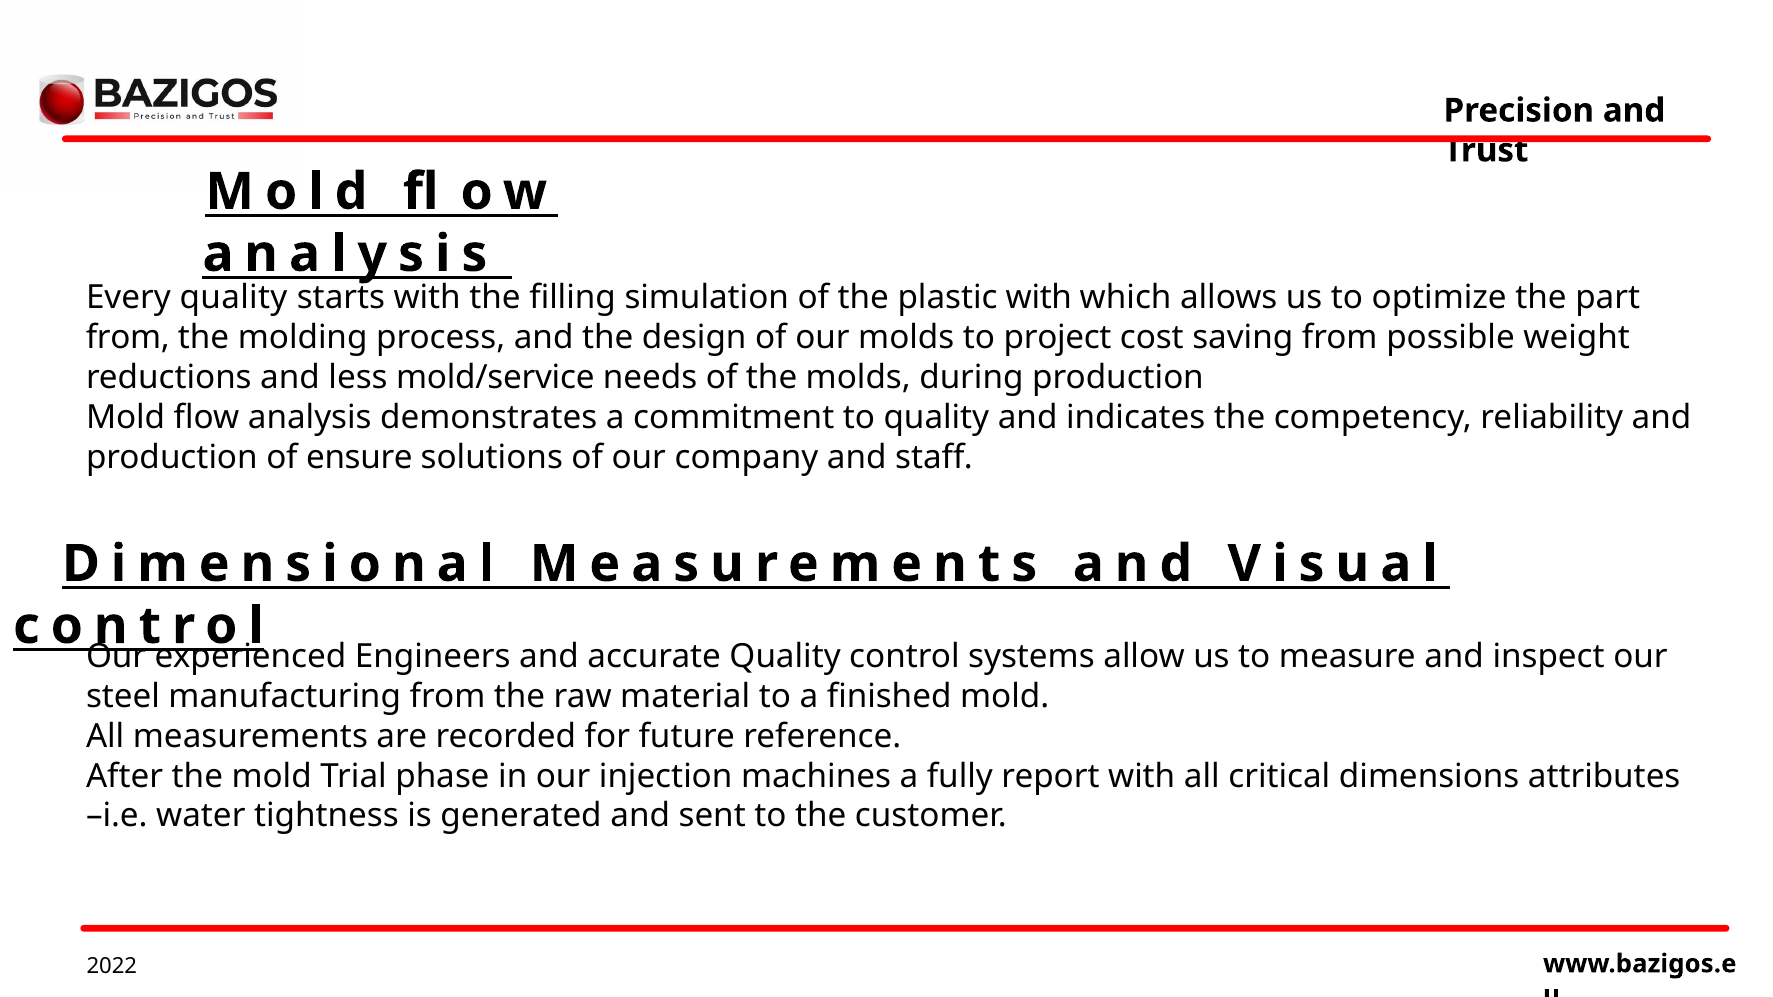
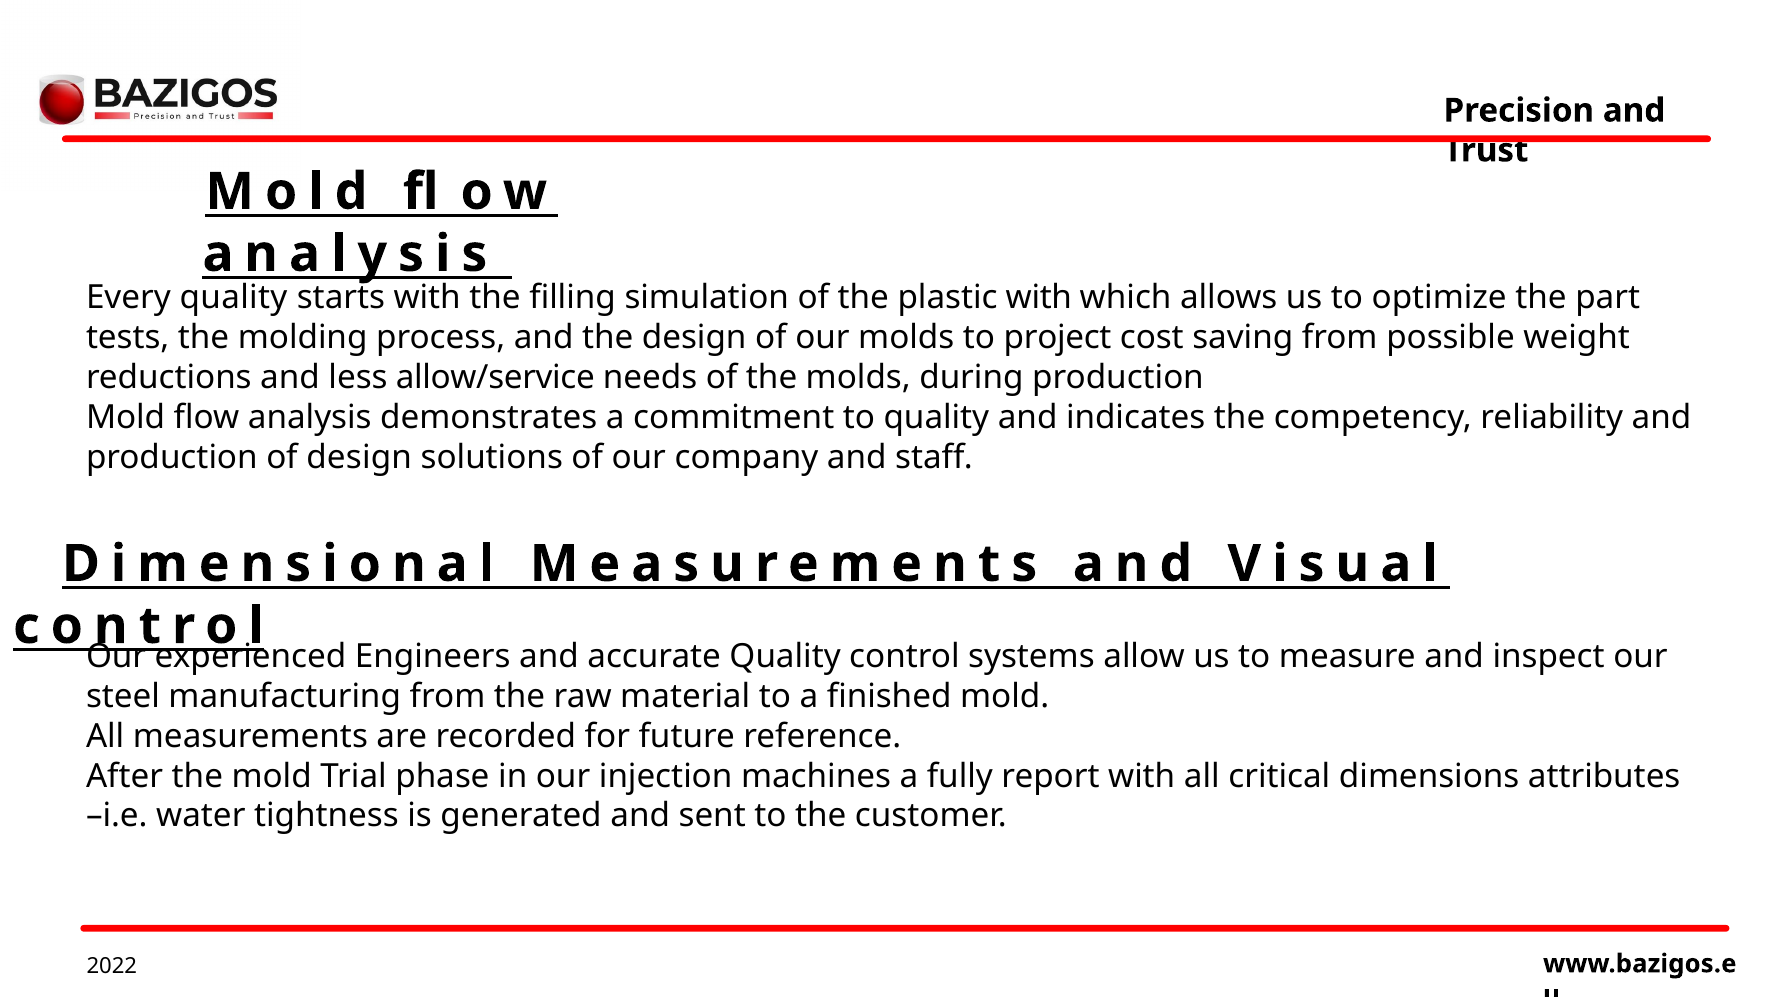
from: from -> tests (128, 338)
mold/service: mold/service -> allow/service (495, 378)
of ensure: ensure -> design (359, 458)
